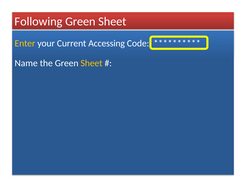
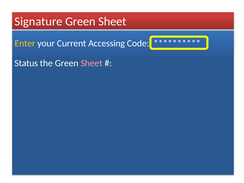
Following: Following -> Signature (38, 22)
Name: Name -> Status (26, 63)
Sheet colour: yellow -> pink (91, 63)
